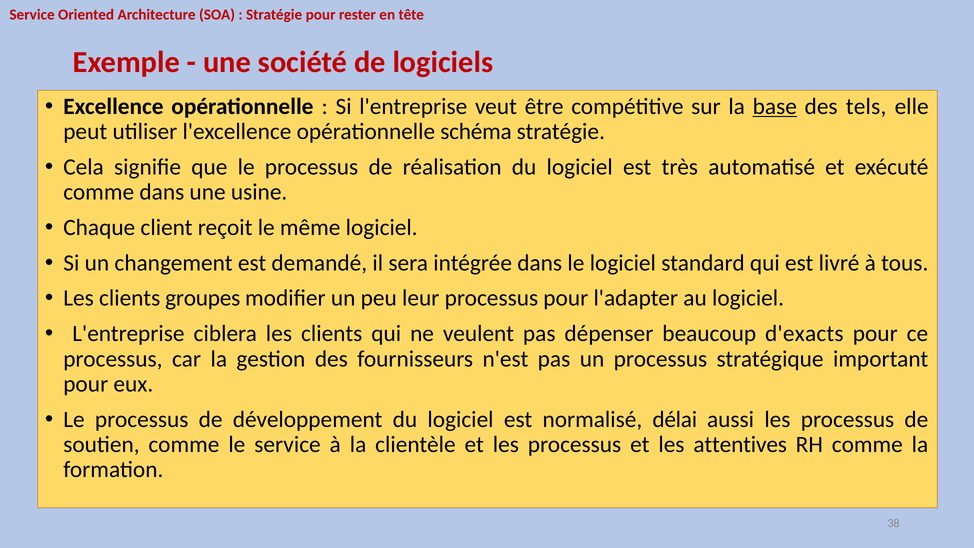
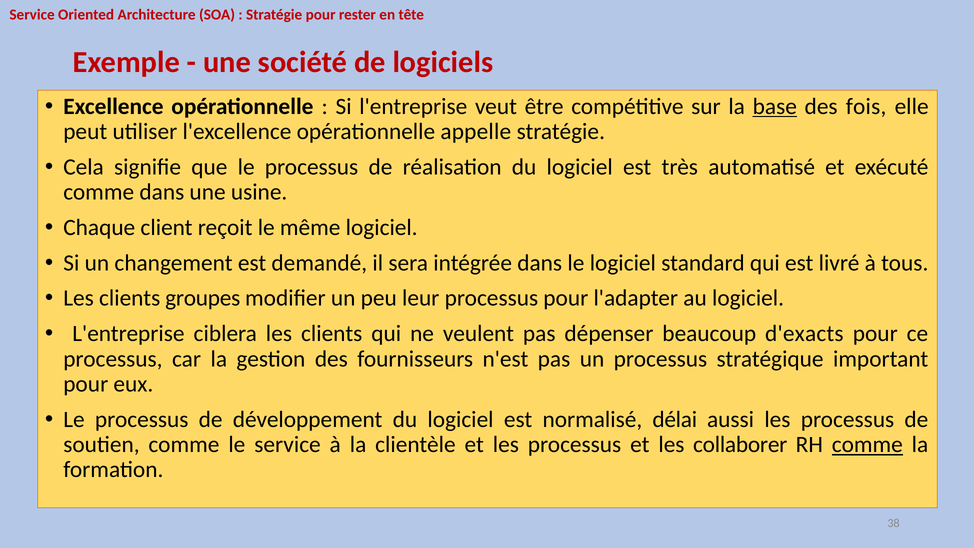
tels: tels -> fois (866, 106)
schéma: schéma -> appelle (476, 132)
attentives: attentives -> collaborer (740, 444)
comme underline: none -> present (867, 444)
